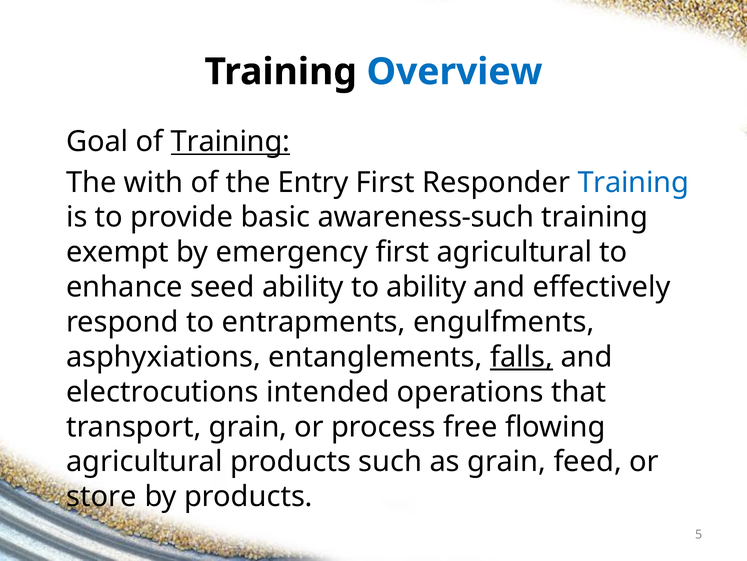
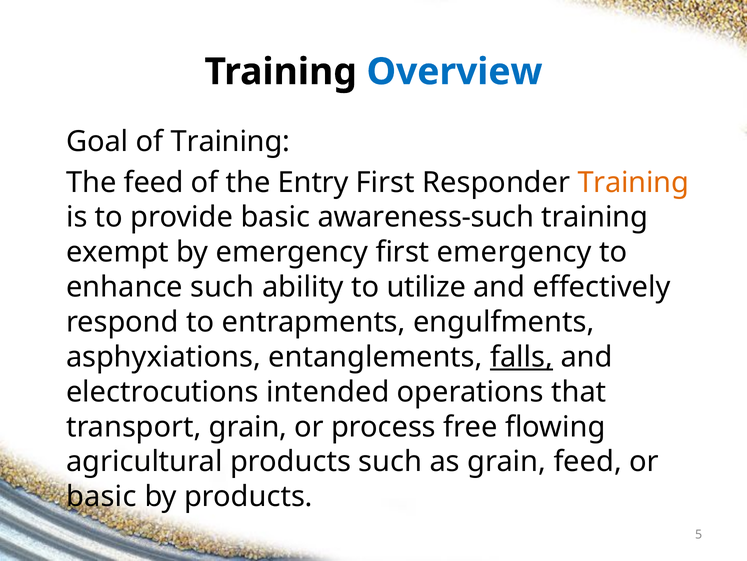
Training underline: present -> none (231, 141)
The with: with -> feed (154, 182)
Training colour: blue -> orange (633, 182)
first agricultural: agricultural -> emergency (514, 252)
enhance seed: seed -> such (222, 287)
to ability: ability -> utilize (426, 287)
store: store -> basic (101, 496)
